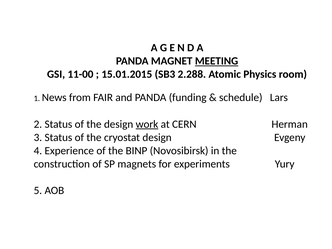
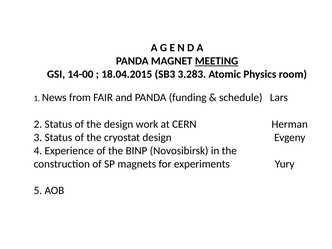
11-00: 11-00 -> 14-00 (80, 74)
15.01.2015: 15.01.2015 -> 18.04.2015 (127, 74)
2.288: 2.288 -> 3.283 (192, 74)
work underline: present -> none (147, 124)
